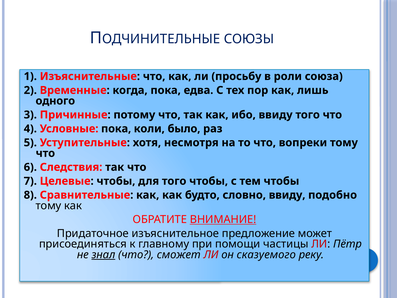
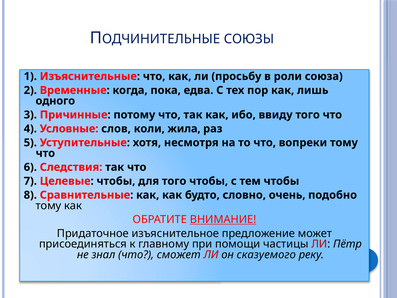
Условные пока: пока -> слов (116, 129)
было: было -> жила (184, 129)
словно ввиду: ввиду -> очень (287, 195)
знал underline: present -> none (103, 254)
